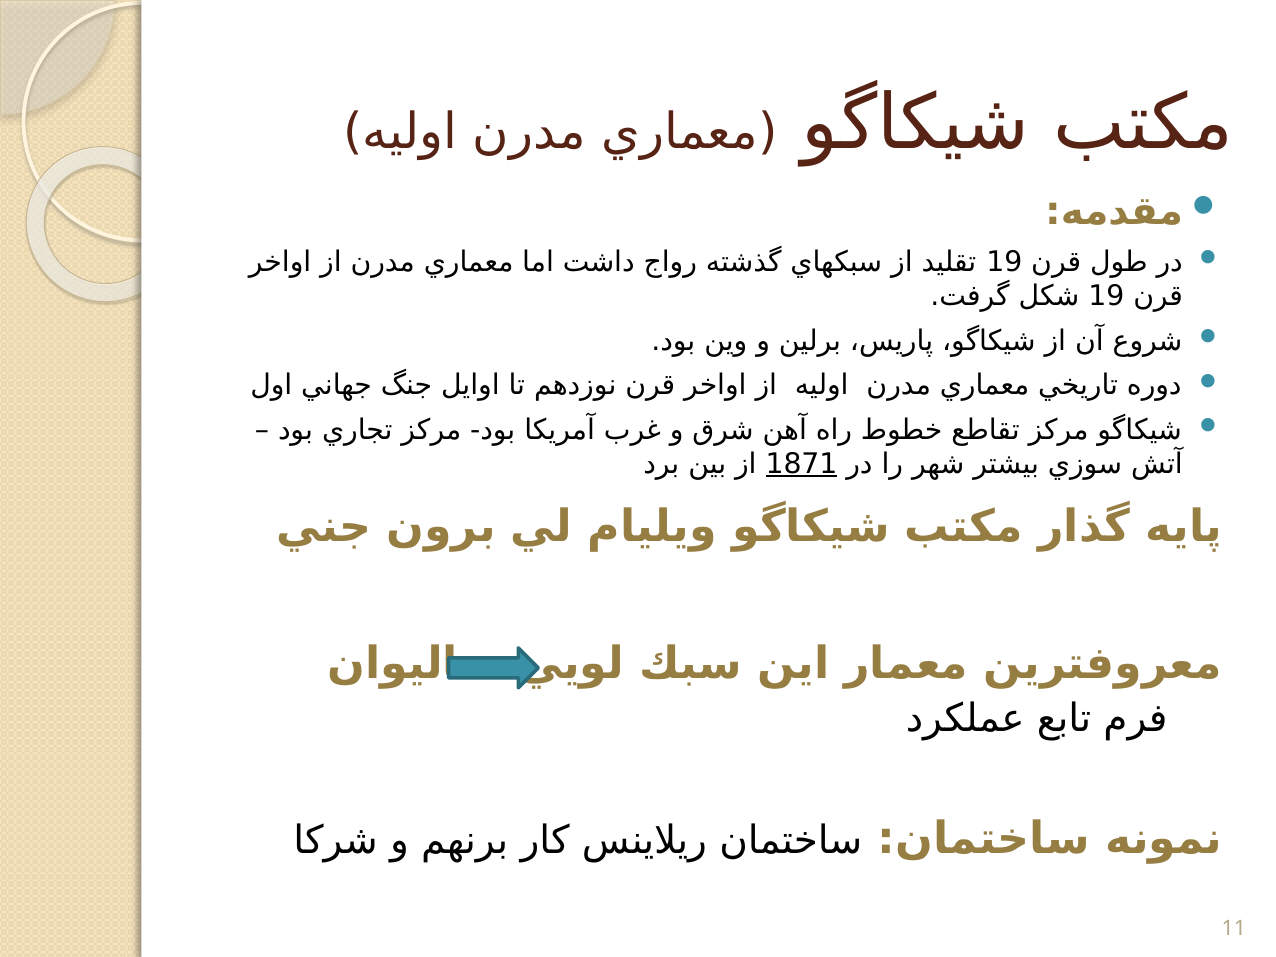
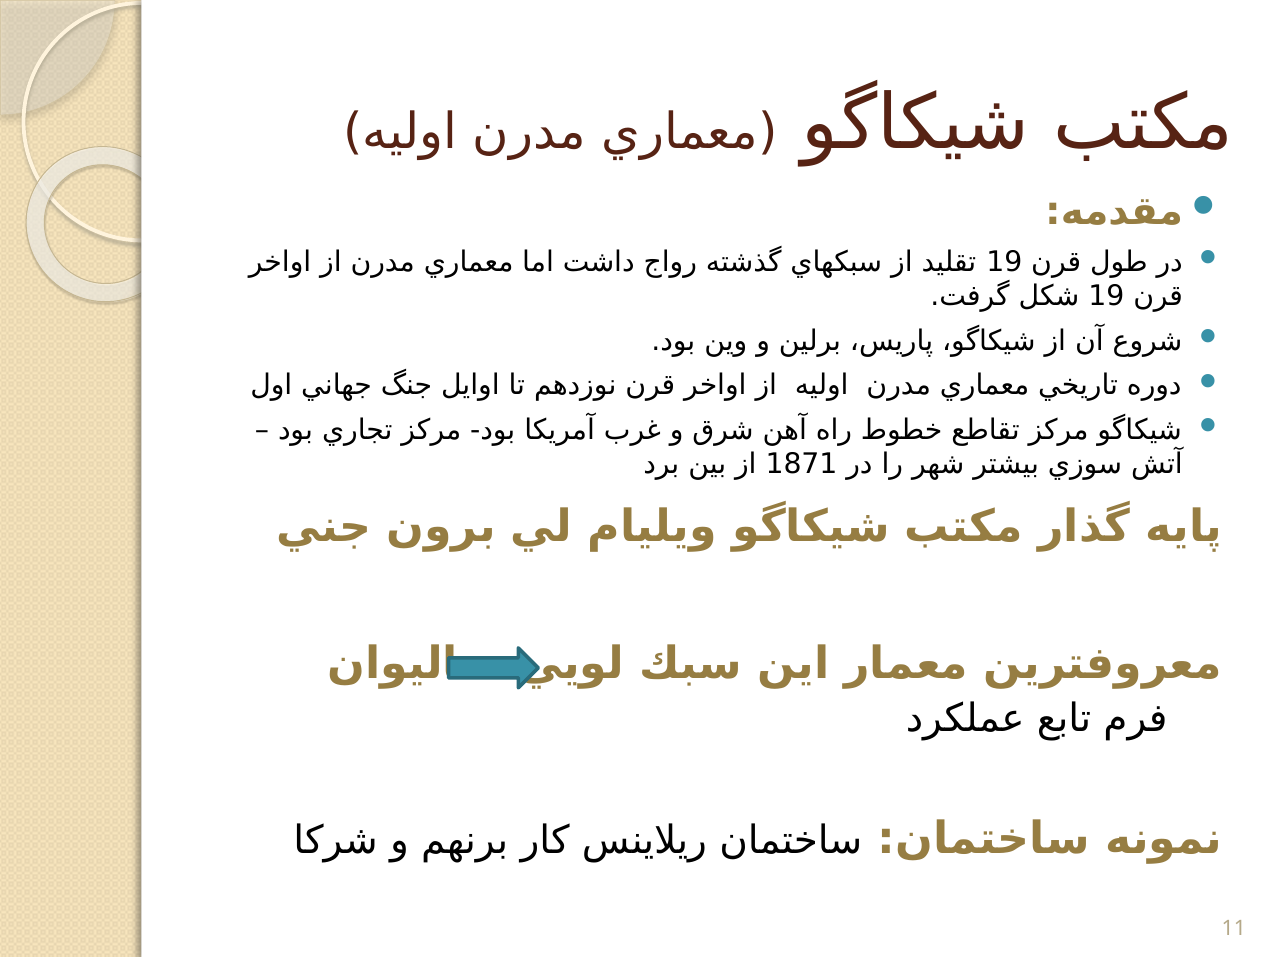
1871 underline: present -> none (802, 464)
